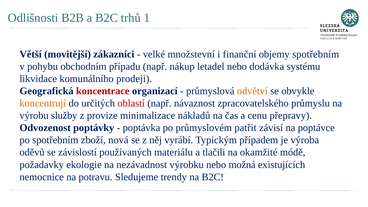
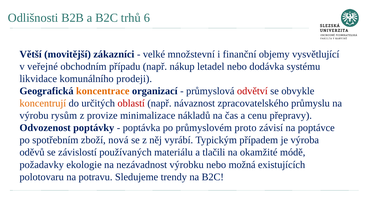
1: 1 -> 6 (147, 18)
objemy spotřebním: spotřebním -> vysvětlující (316, 54)
pohybu: pohybu -> veřejné (42, 66)
koncentrace colour: red -> orange (103, 91)
odvětví colour: orange -> red (252, 91)
služby: služby -> rysům (64, 116)
patřit: patřit -> proto (246, 128)
nemocnice: nemocnice -> polotovaru (42, 177)
